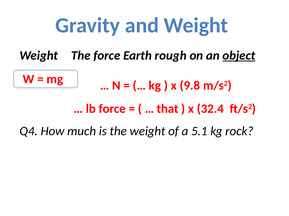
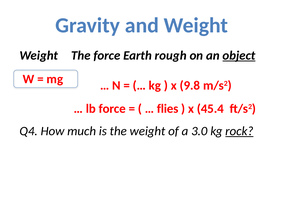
that: that -> flies (168, 109)
32.4: 32.4 -> 45.4 (210, 109)
5.1: 5.1 -> 3.0 (199, 132)
rock underline: none -> present (239, 132)
